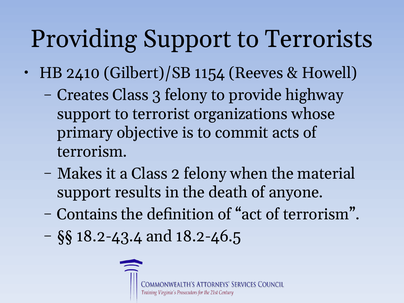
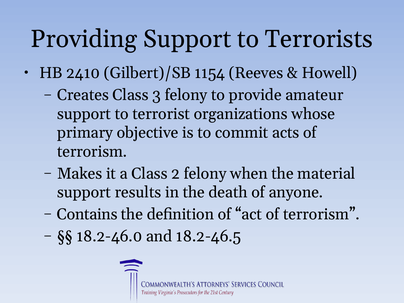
highway: highway -> amateur (314, 95)
18.2-43.4: 18.2-43.4 -> 18.2-46.0 (109, 236)
